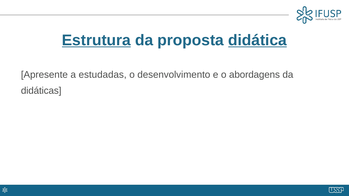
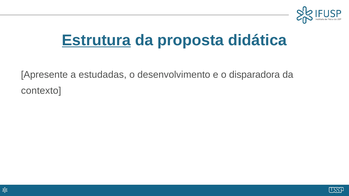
didática underline: present -> none (257, 40)
abordagens: abordagens -> disparadora (254, 75)
didáticas: didáticas -> contexto (41, 91)
